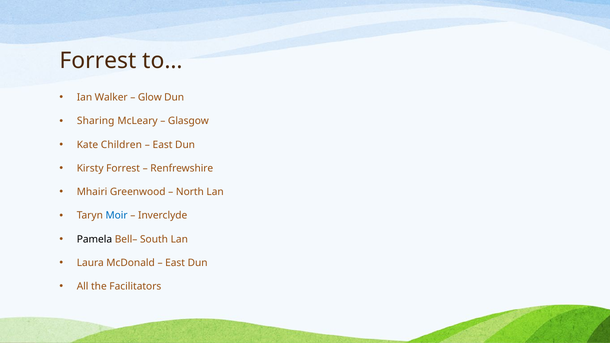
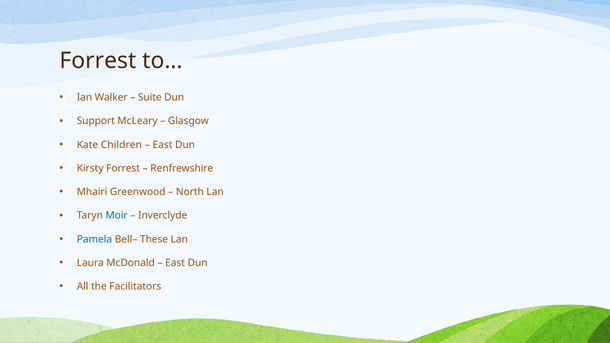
Glow: Glow -> Suite (150, 98)
Sharing: Sharing -> Support (96, 121)
Pamela colour: black -> blue (94, 239)
South: South -> These (154, 239)
